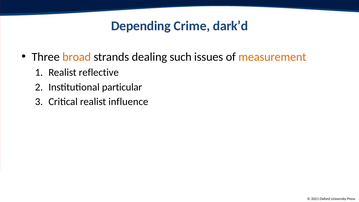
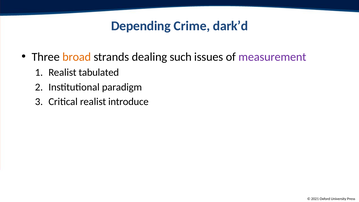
measurement colour: orange -> purple (272, 57)
reflective: reflective -> tabulated (99, 72)
particular: particular -> paradigm (122, 87)
influence: influence -> introduce (128, 102)
